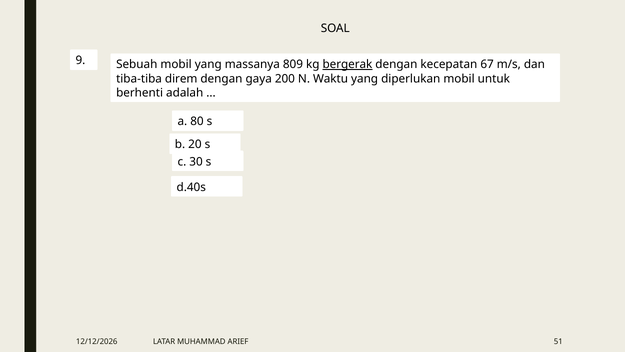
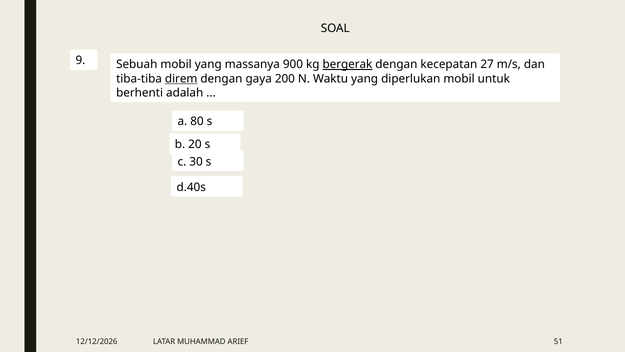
809: 809 -> 900 (293, 64)
67: 67 -> 27 (487, 64)
direm underline: none -> present (181, 79)
